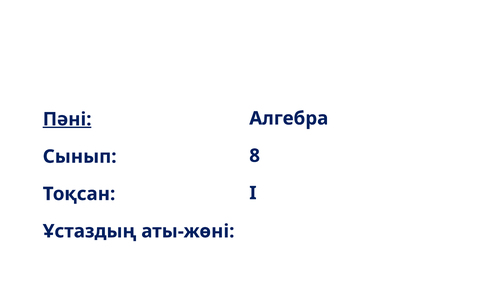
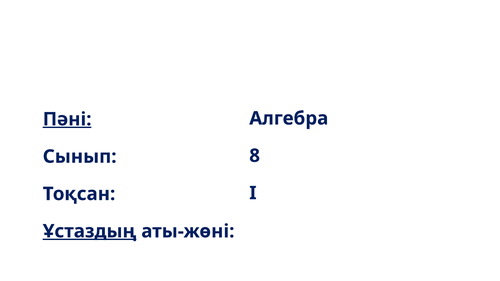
Ұстаздың underline: none -> present (90, 231)
